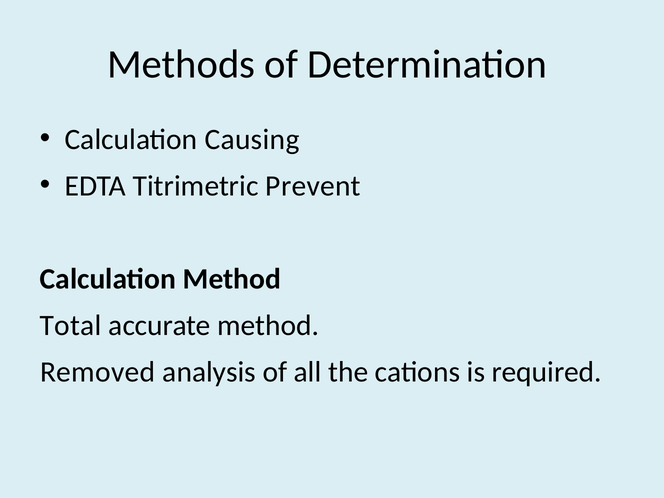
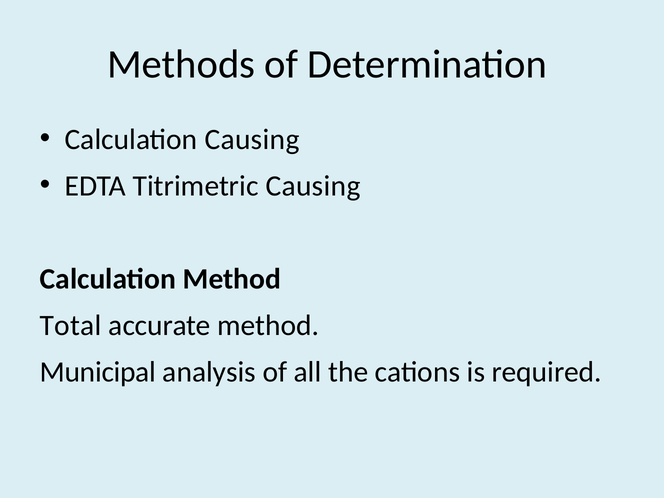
Titrimetric Prevent: Prevent -> Causing (313, 186)
Removed: Removed -> Municipal (98, 372)
